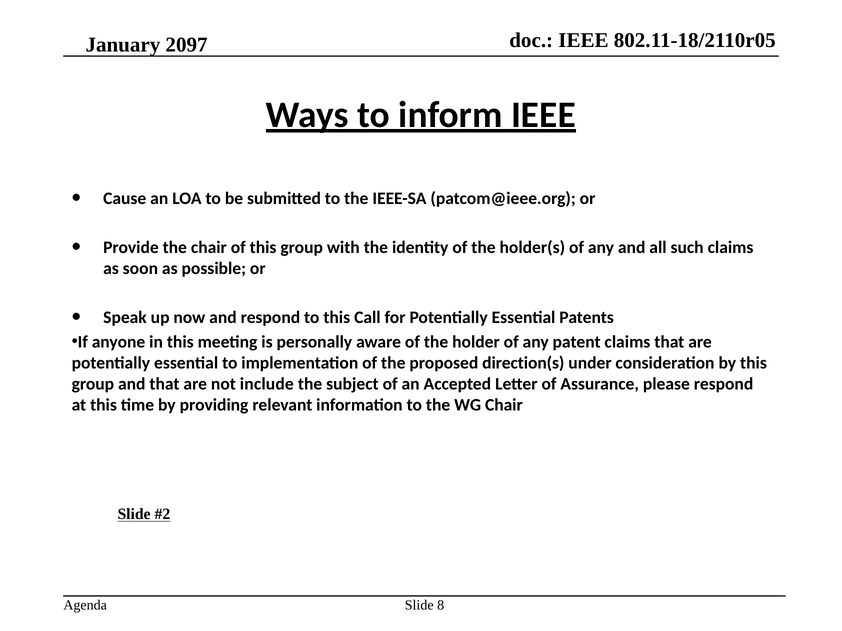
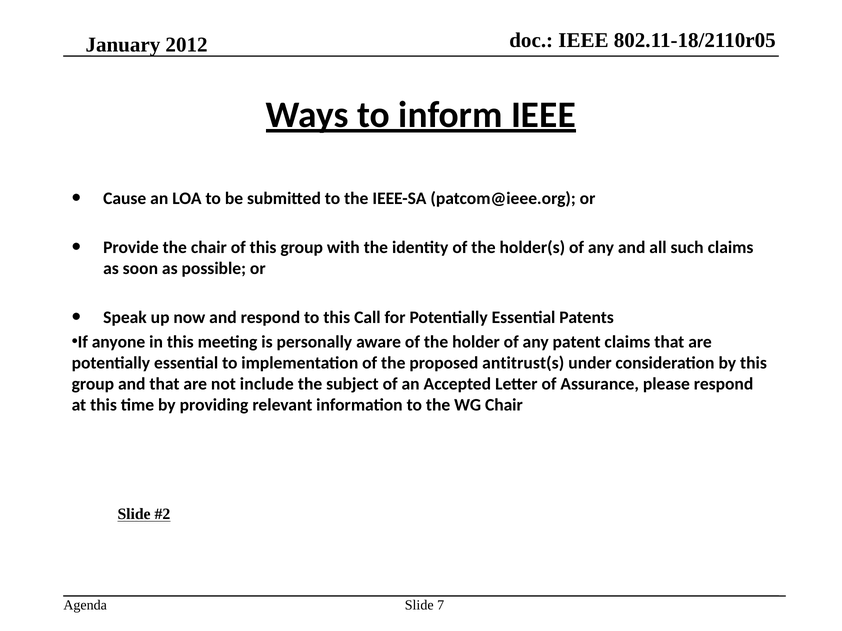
2097: 2097 -> 2012 (187, 45)
direction(s: direction(s -> antitrust(s (523, 363)
8: 8 -> 7 (441, 606)
